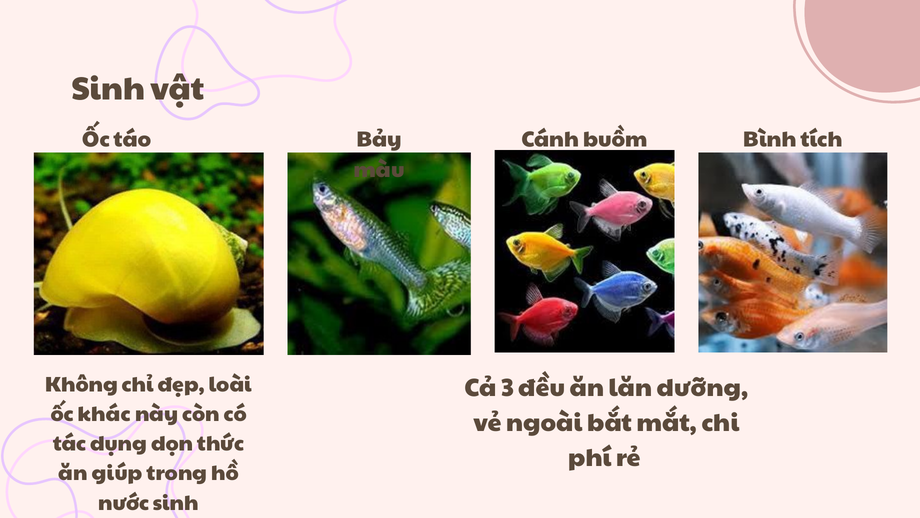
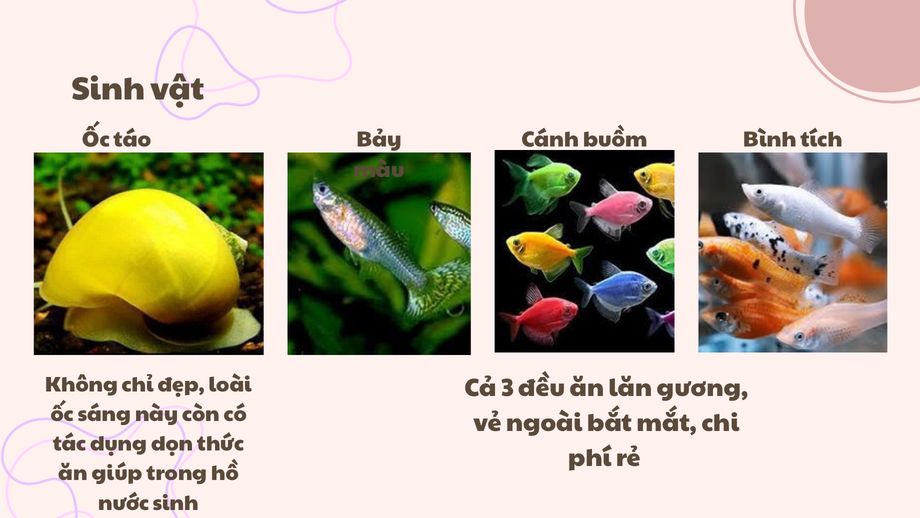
dưỡng: dưỡng -> gương (703, 388)
khác: khác -> sáng (104, 414)
